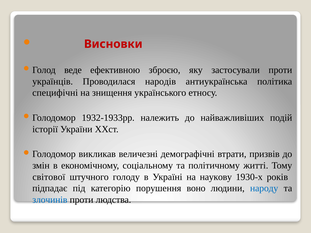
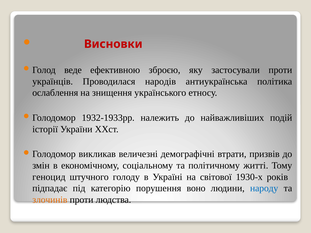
специфічні: специфічні -> ослаблення (55, 93)
світової: світової -> геноцид (49, 177)
наукову: наукову -> світової (216, 177)
злочинів colour: blue -> orange (50, 200)
